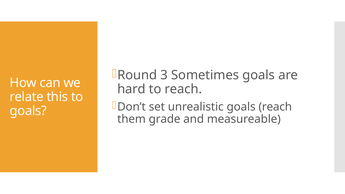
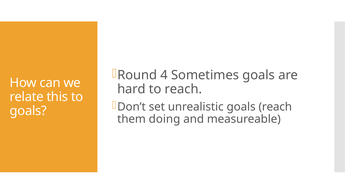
3: 3 -> 4 (164, 75)
grade: grade -> doing (165, 119)
